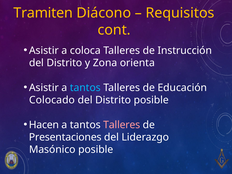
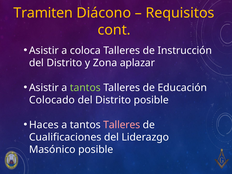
orienta: orienta -> aplazar (137, 63)
tantos colour: light blue -> light green (85, 88)
Hacen: Hacen -> Haces (44, 125)
Presentaciones: Presentaciones -> Cualificaciones (65, 137)
